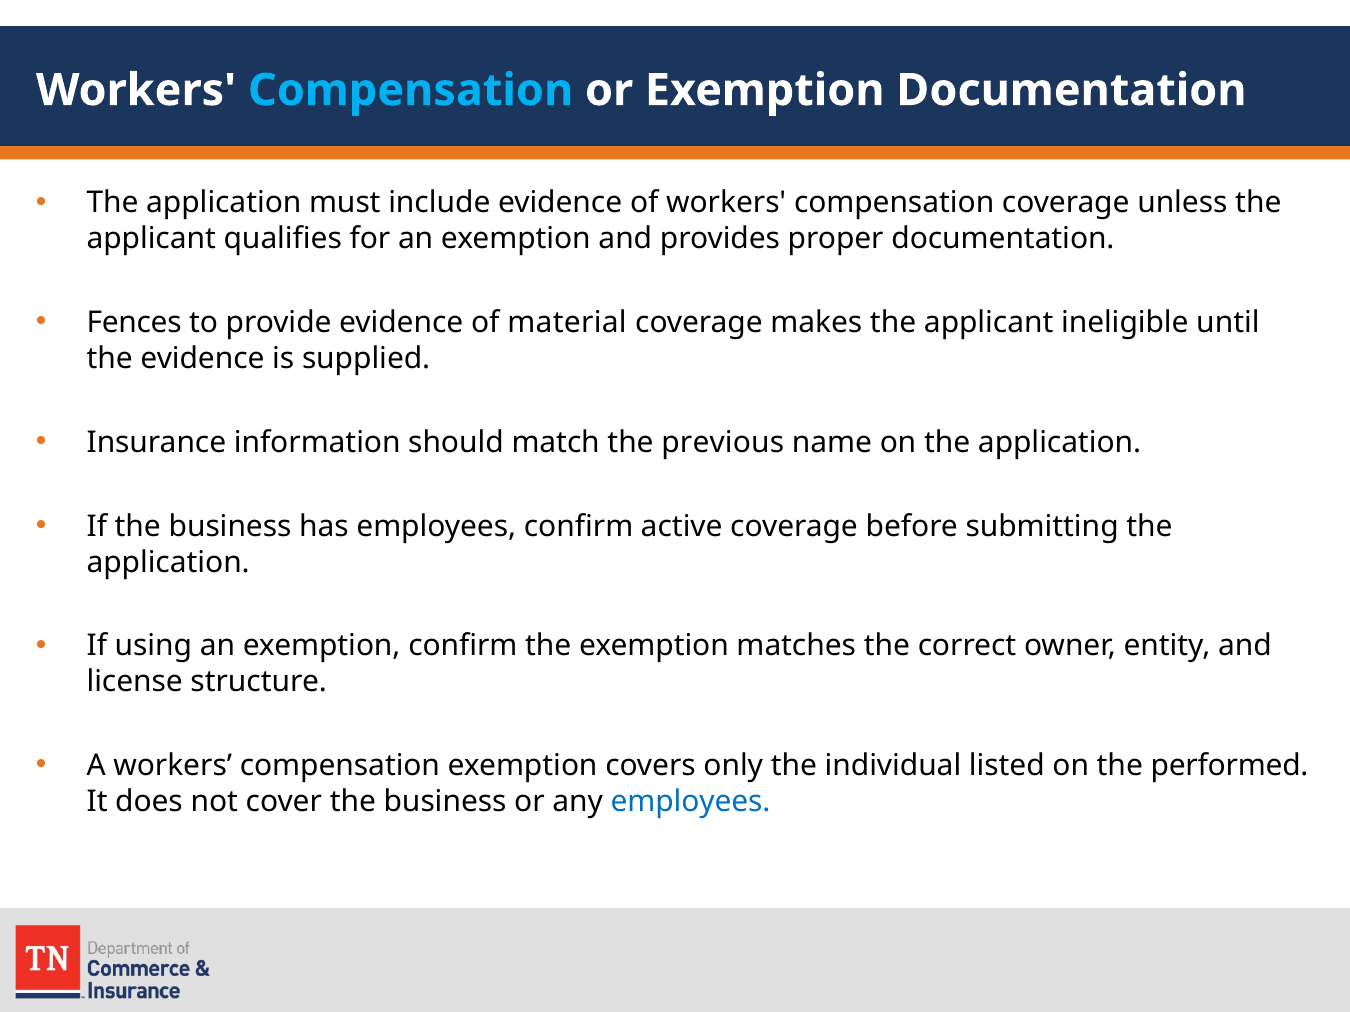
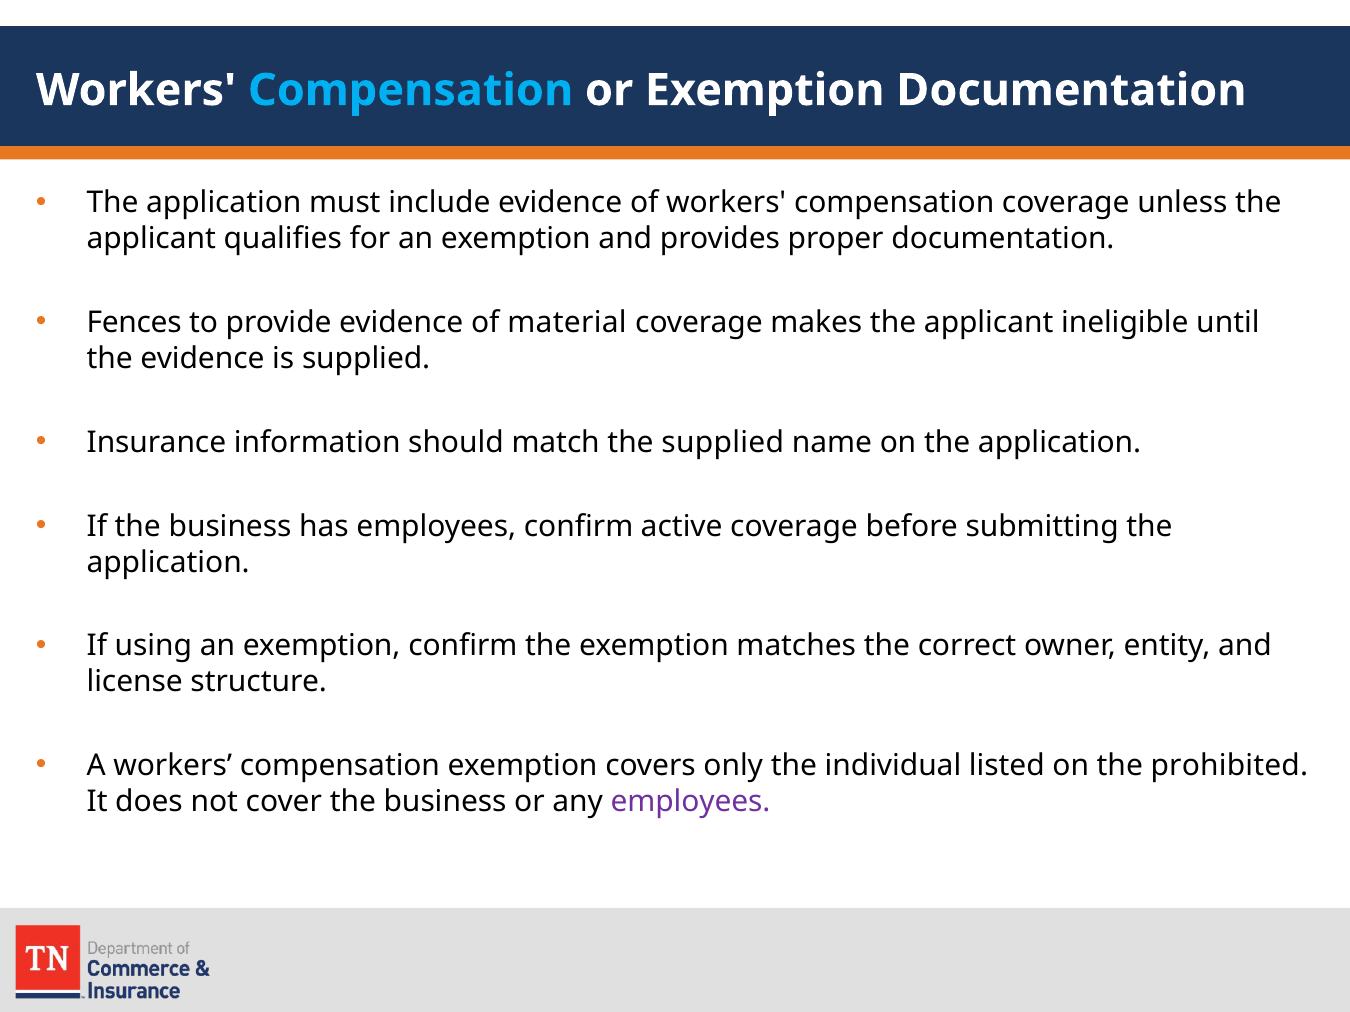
the previous: previous -> supplied (723, 443)
performed: performed -> prohibited (1229, 766)
employees colour: blue -> purple (691, 802)
